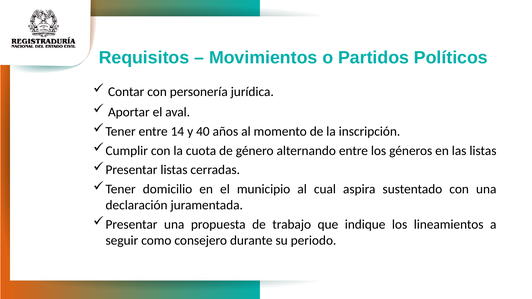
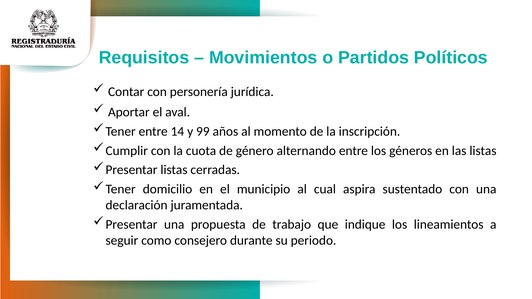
40: 40 -> 99 (203, 131)
